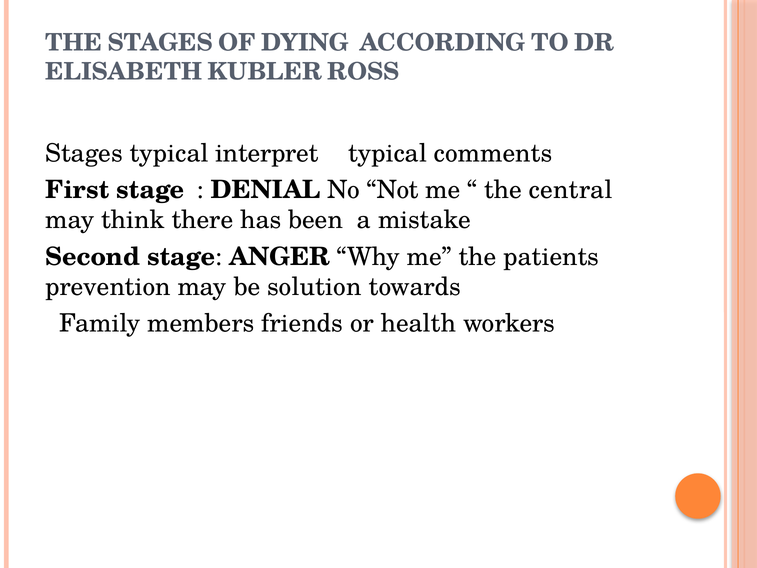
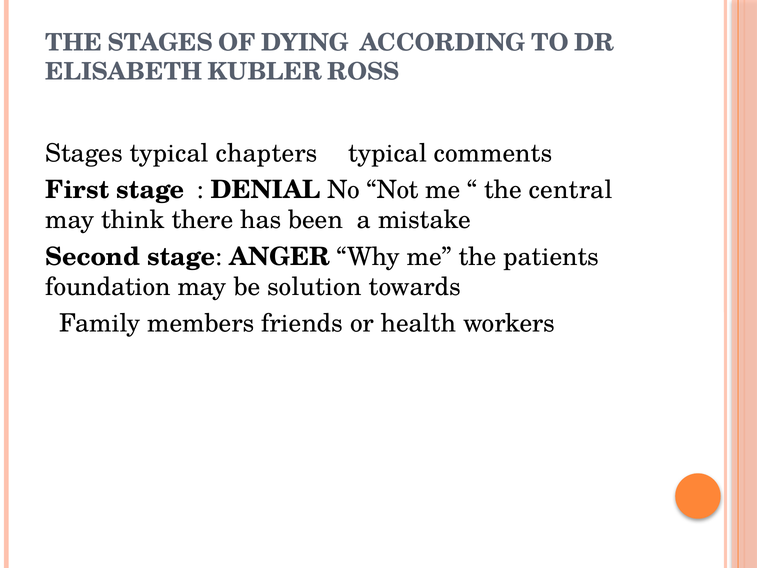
interpret: interpret -> chapters (267, 153)
prevention: prevention -> foundation (108, 287)
